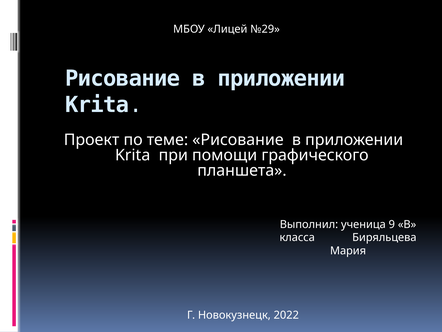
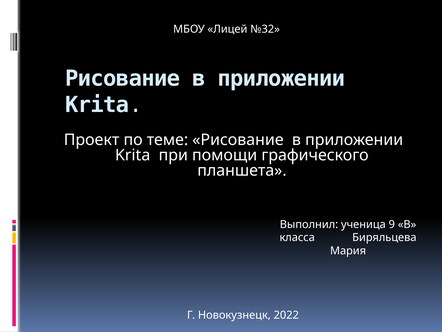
№29: №29 -> №32 (265, 29)
